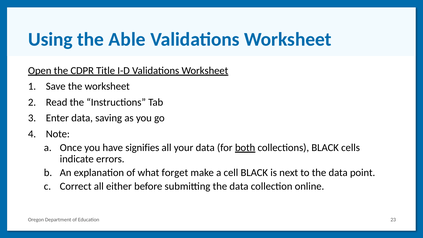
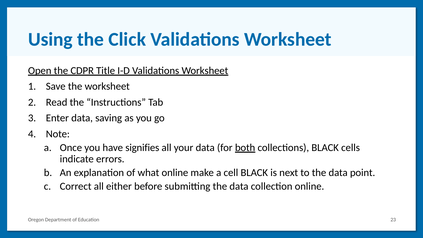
Able: Able -> Click (127, 39)
what forget: forget -> online (175, 173)
